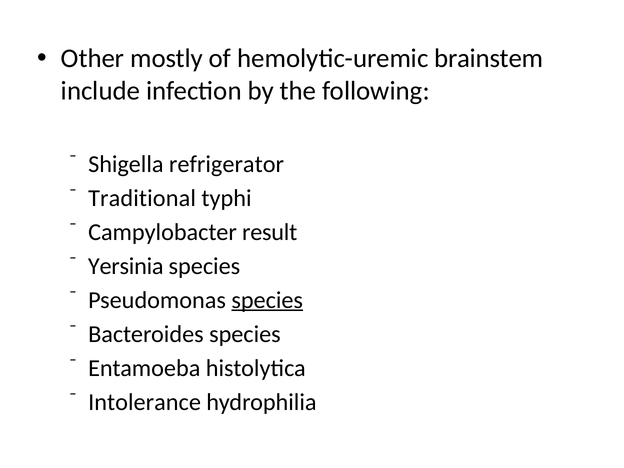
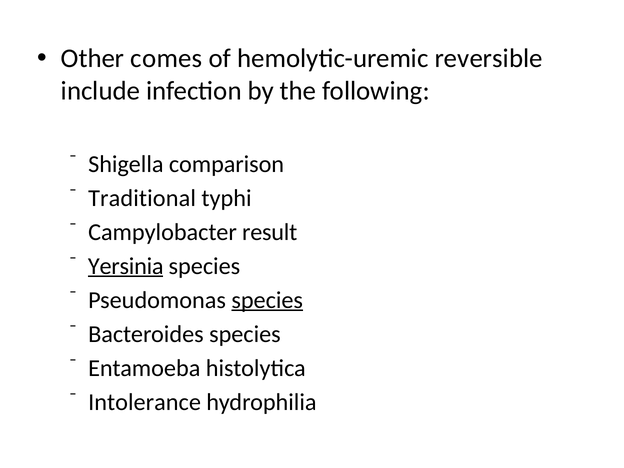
mostly: mostly -> comes (166, 59)
brainstem: brainstem -> reversible (489, 59)
refrigerator: refrigerator -> comparison (227, 164)
Yersinia underline: none -> present (126, 266)
